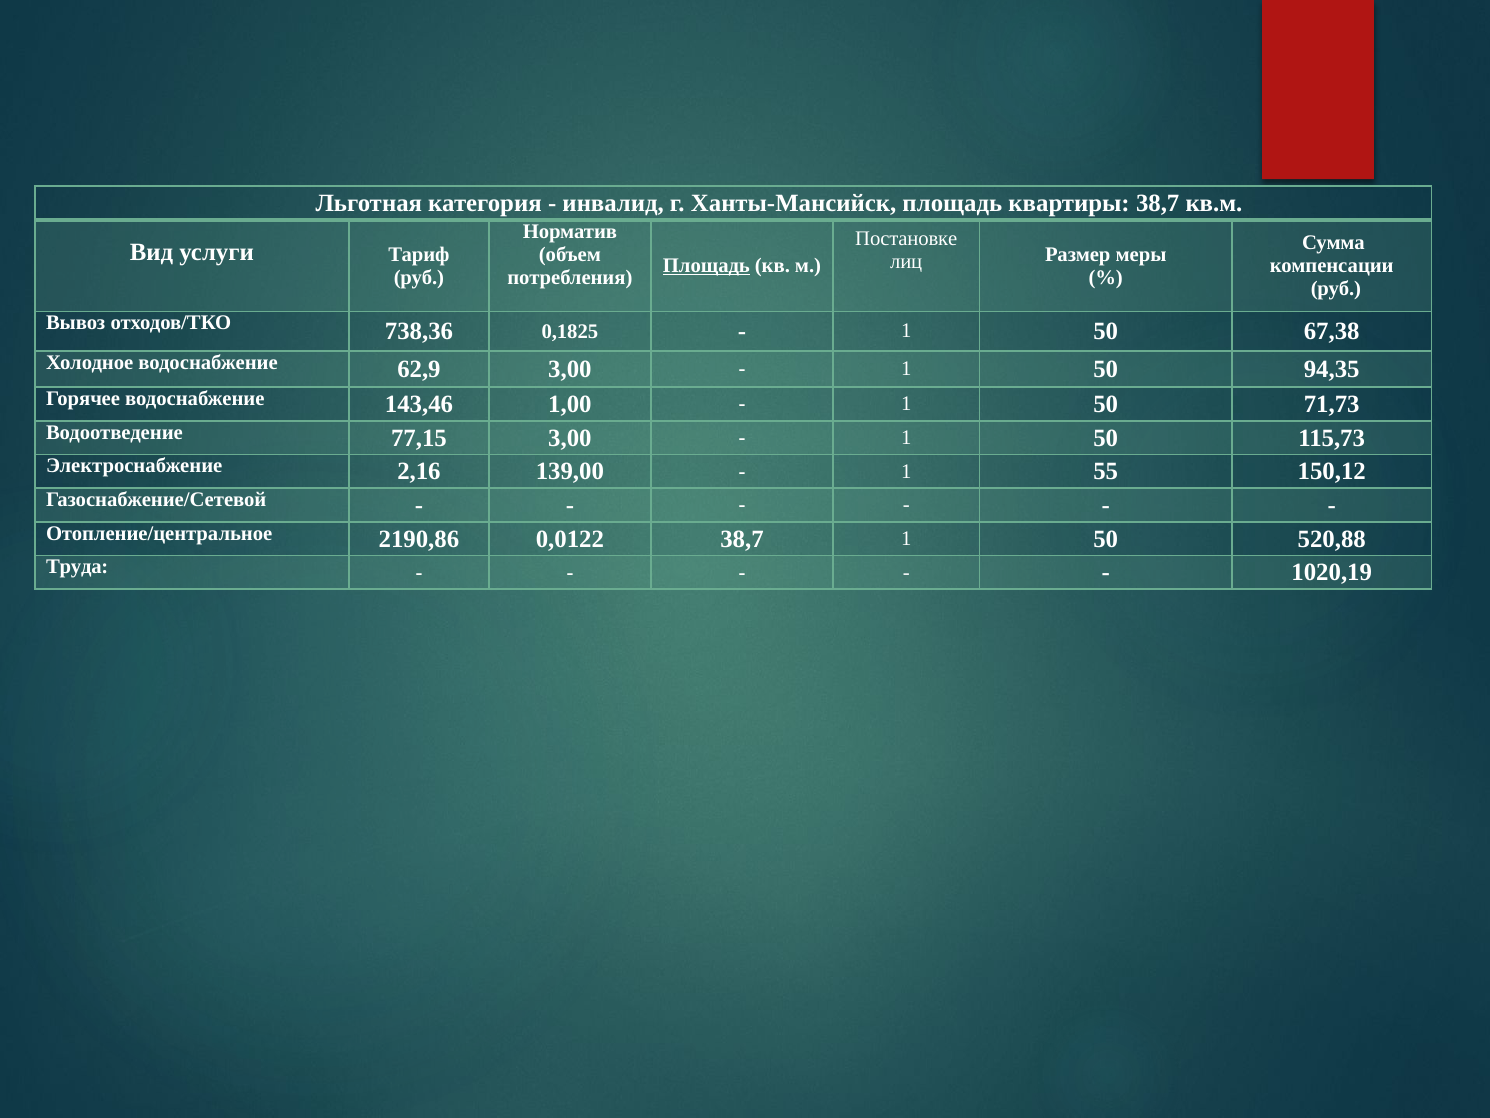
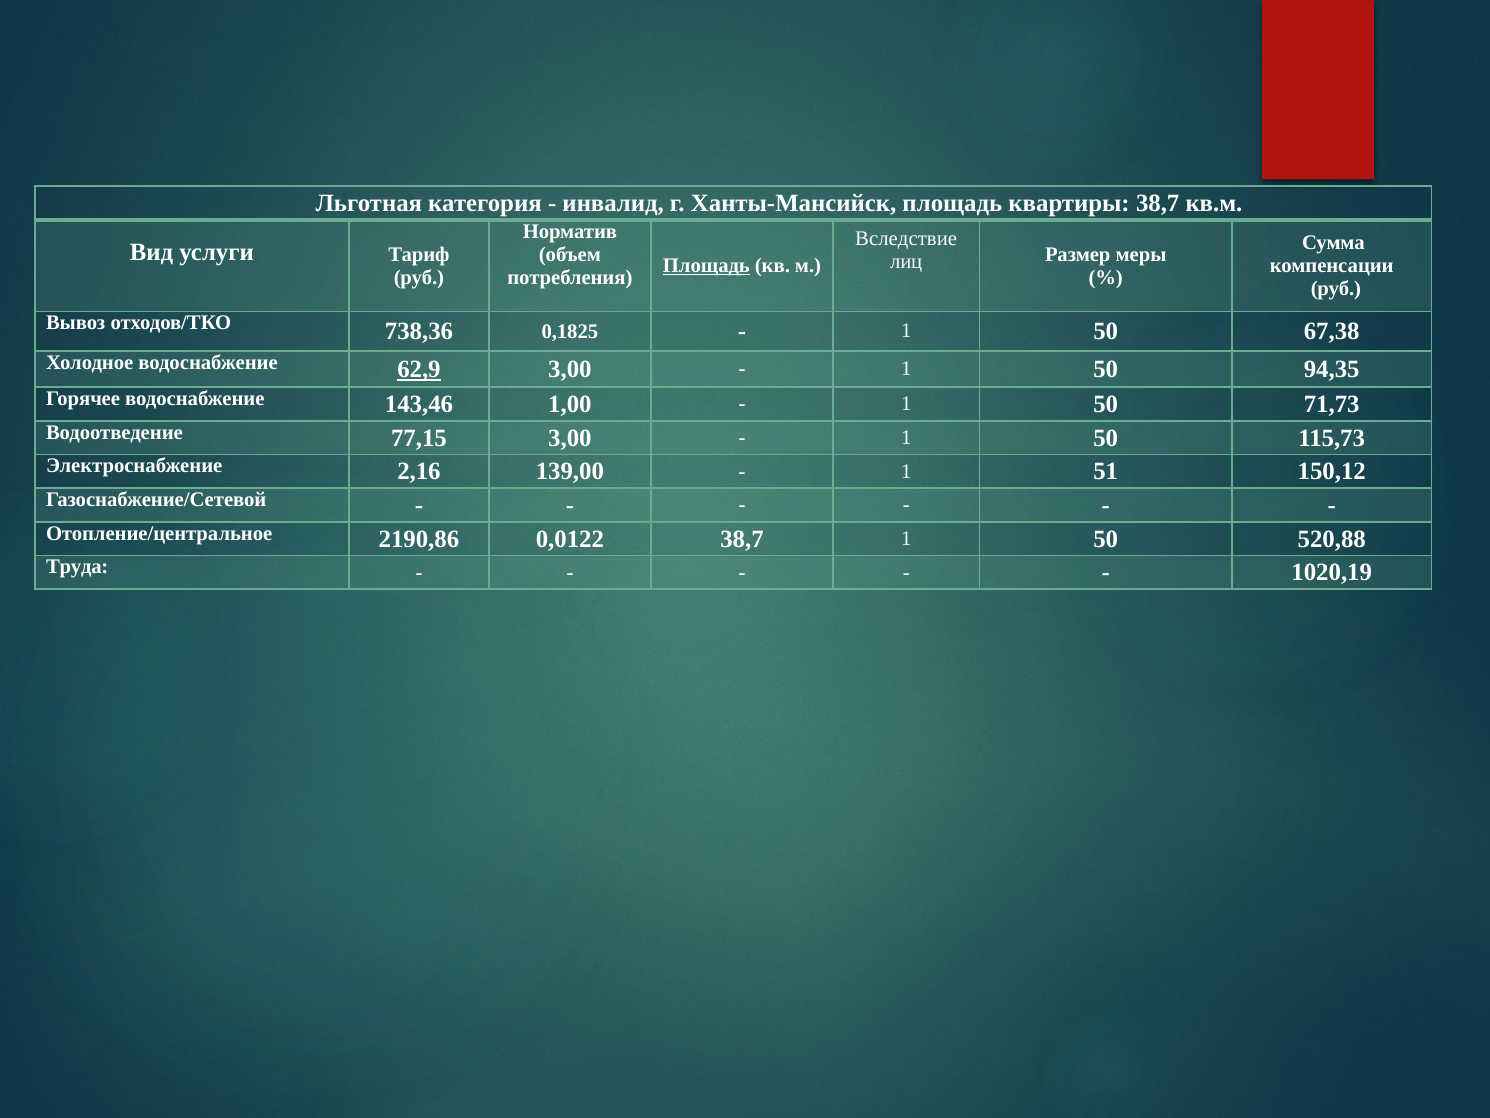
Постановке: Постановке -> Вследствие (906, 239)
62,9 underline: none -> present (419, 369)
55: 55 -> 51 (1106, 471)
